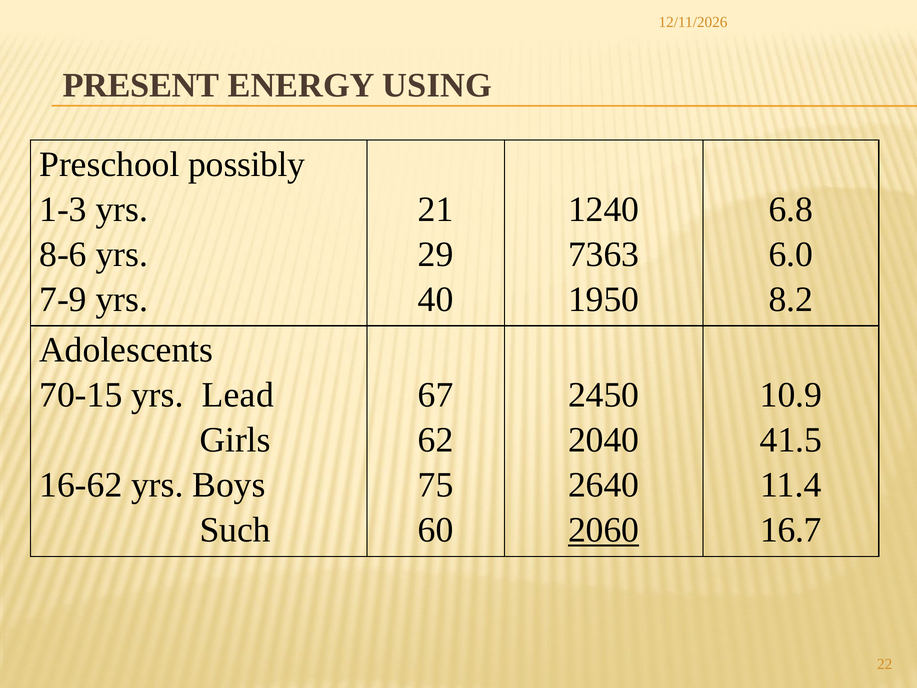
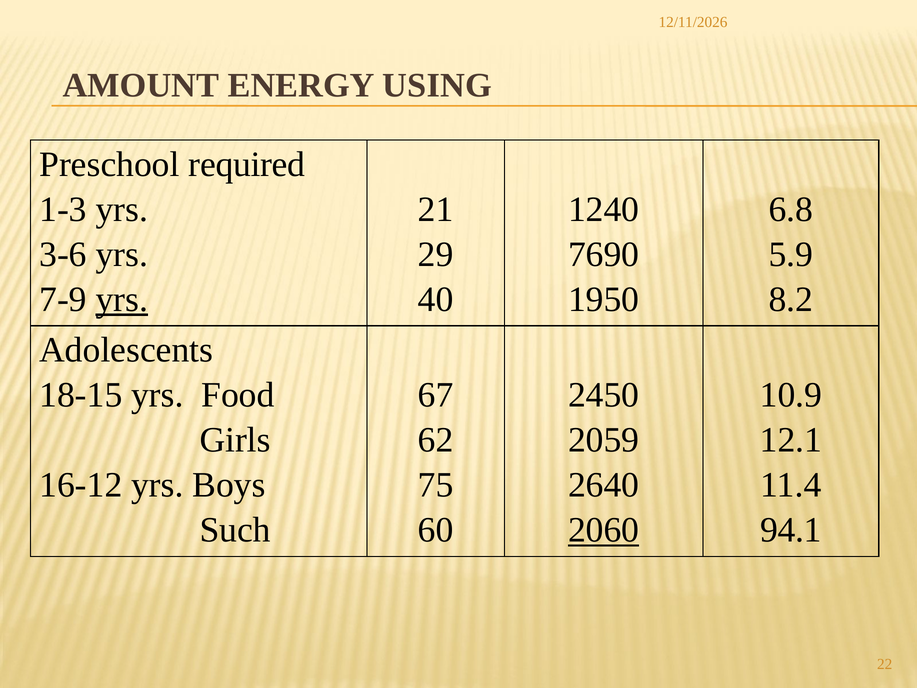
PRESENT: PRESENT -> AMOUNT (141, 85)
possibly: possibly -> required (247, 165)
8-6: 8-6 -> 3-6 (63, 254)
7363: 7363 -> 7690 (604, 254)
6.0: 6.0 -> 5.9 (791, 254)
yrs underline: none -> present (122, 299)
70-15: 70-15 -> 18-15 (81, 395)
Lead: Lead -> Food (238, 395)
2040: 2040 -> 2059 (604, 440)
41.5: 41.5 -> 12.1 (791, 440)
16-62: 16-62 -> 16-12 (81, 485)
16.7: 16.7 -> 94.1 (791, 530)
